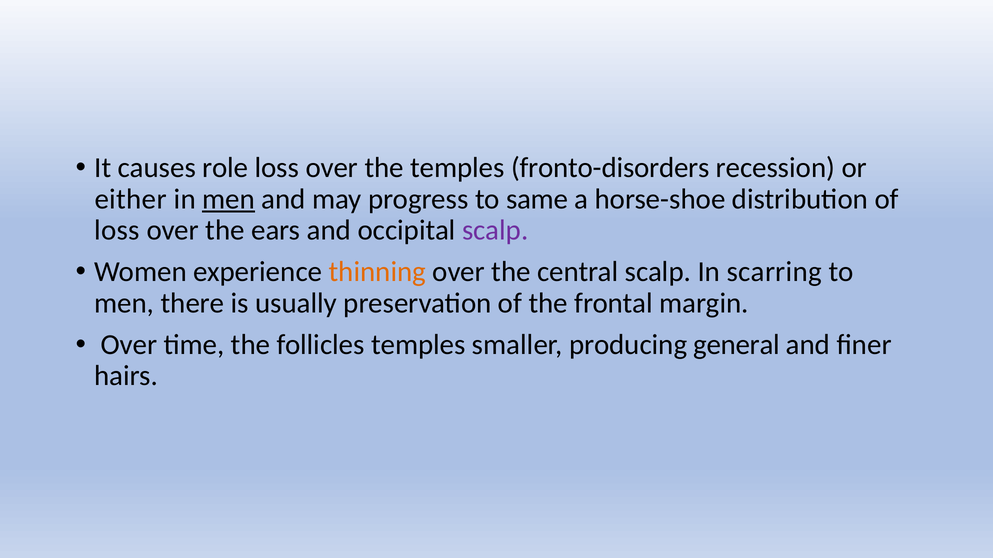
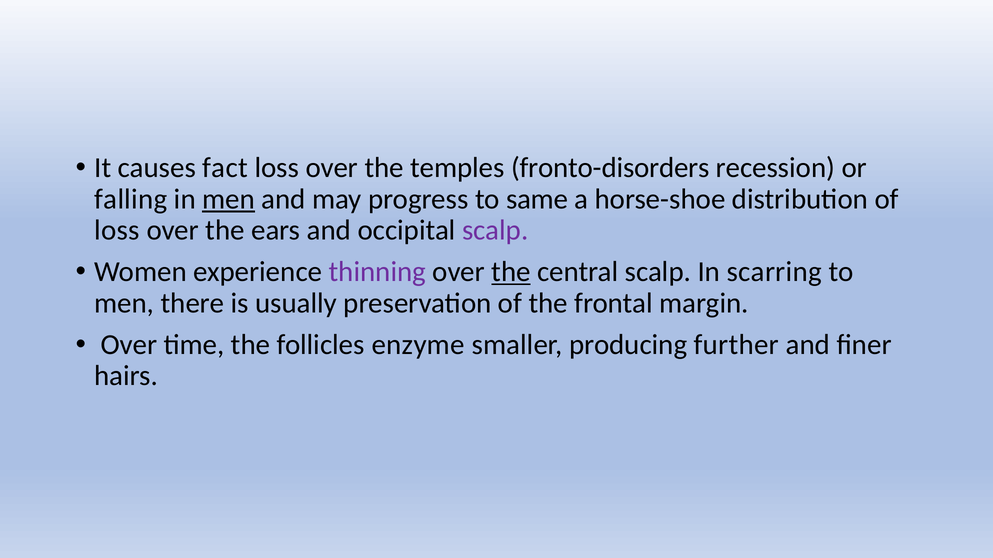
role: role -> fact (225, 168)
either: either -> falling (131, 199)
thinning colour: orange -> purple (377, 272)
the underline: none -> present (511, 272)
follicles temples: temples -> enzyme (418, 345)
general: general -> further (736, 345)
